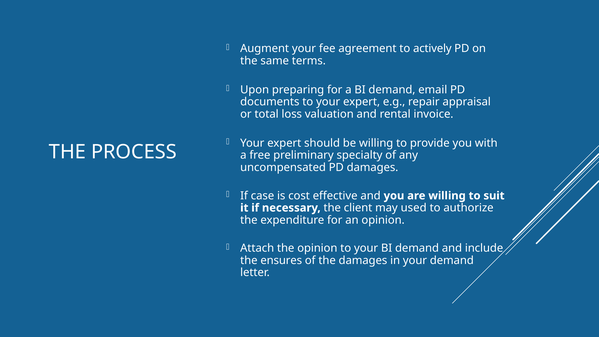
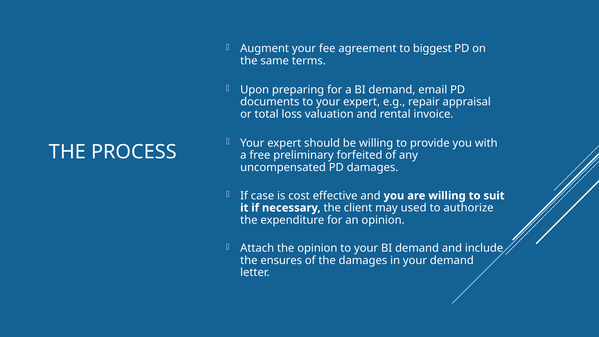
actively: actively -> biggest (432, 49)
specialty: specialty -> forfeited (360, 155)
